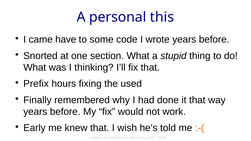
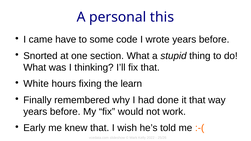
Prefix: Prefix -> White (36, 84)
used: used -> learn (131, 84)
